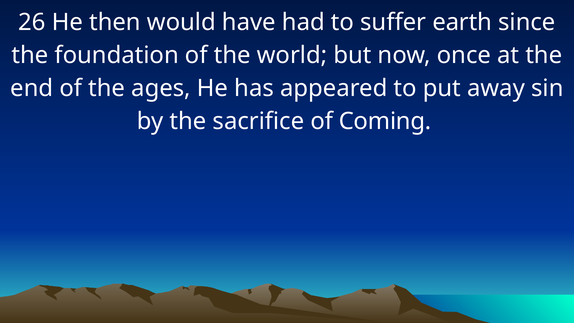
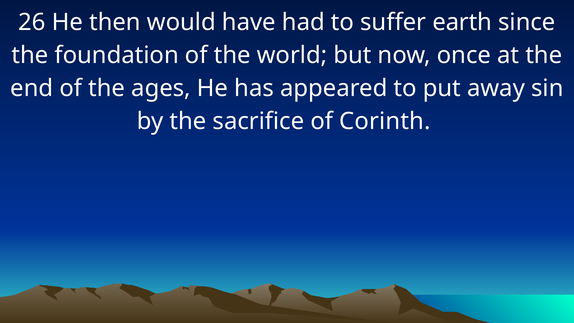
Coming: Coming -> Corinth (385, 121)
